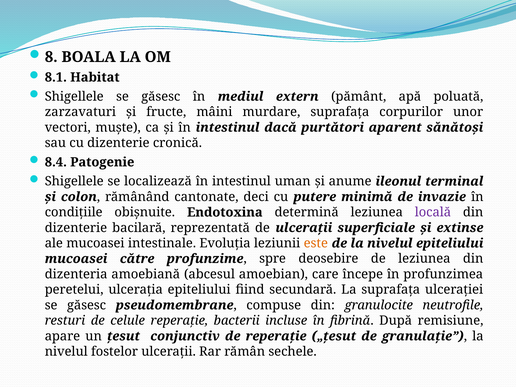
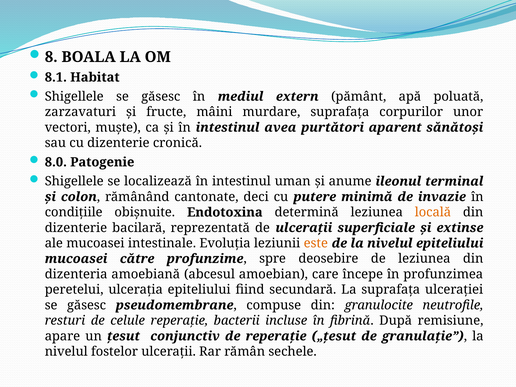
dacă: dacă -> avea (280, 127)
8.4: 8.4 -> 8.0 (56, 162)
locală colour: purple -> orange (433, 212)
